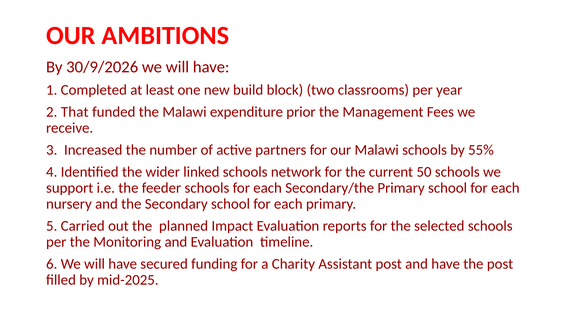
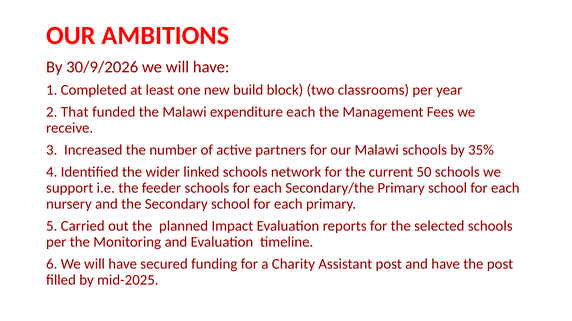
expenditure prior: prior -> each (301, 112)
55%: 55% -> 35% (481, 150)
